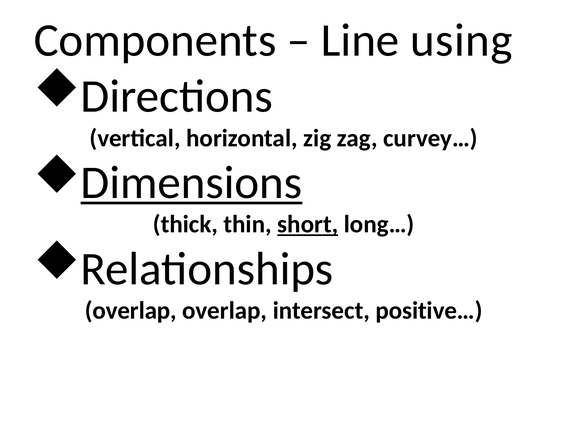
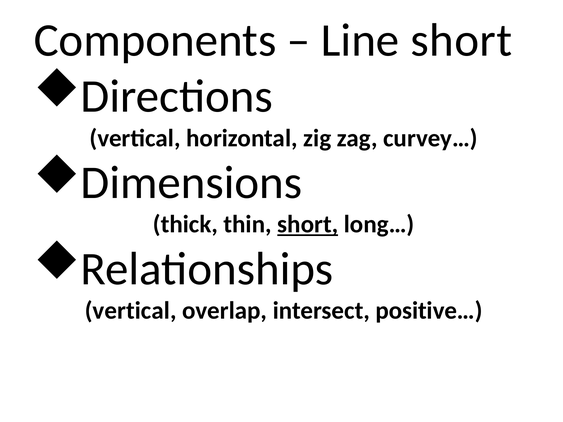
Line using: using -> short (461, 40)
Dimensions underline: present -> none (191, 183)
overlap: overlap -> vertical (131, 311)
